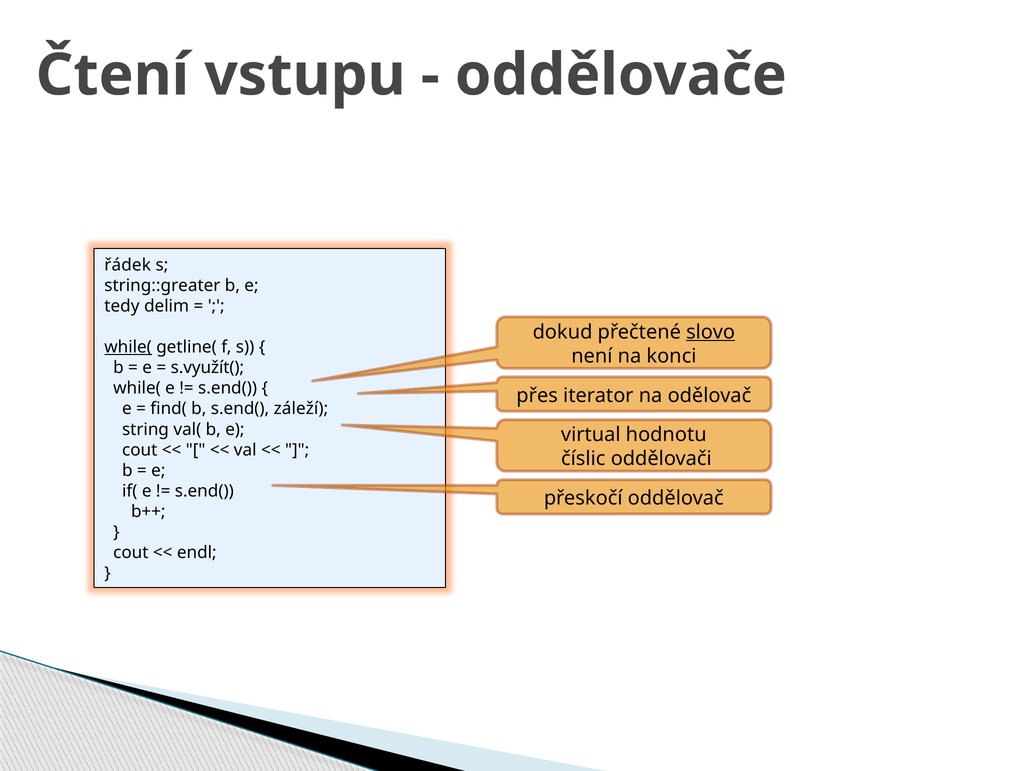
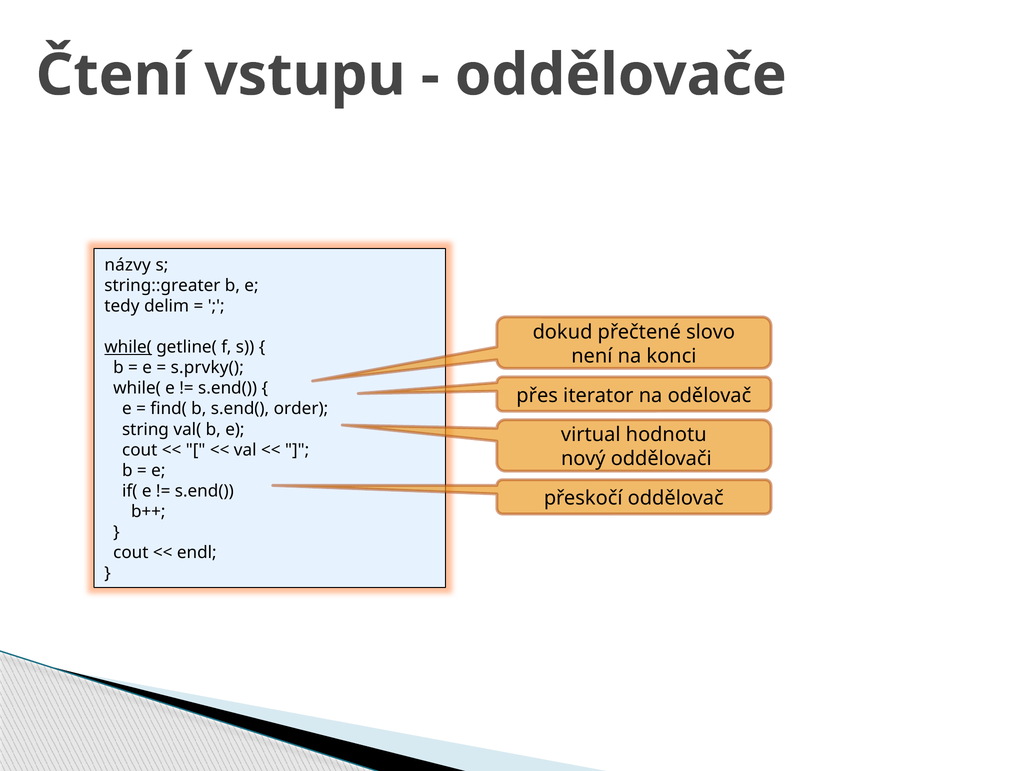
řádek: řádek -> názvy (128, 265)
slovo underline: present -> none (711, 332)
s.využít(: s.využít( -> s.prvky( (207, 368)
záleží: záleží -> order (301, 409)
číslic: číslic -> nový (583, 459)
